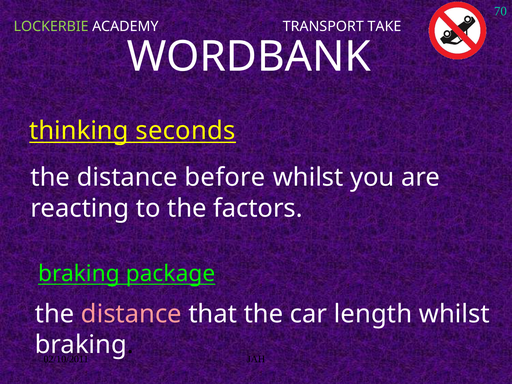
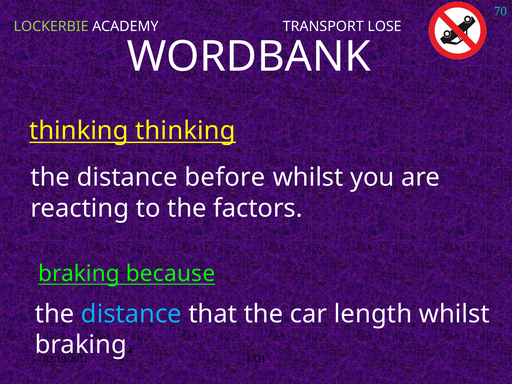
TAKE: TAKE -> LOSE (384, 27)
thinking seconds: seconds -> thinking (185, 131)
package: package -> because (170, 274)
distance colour: pink -> light blue (131, 314)
